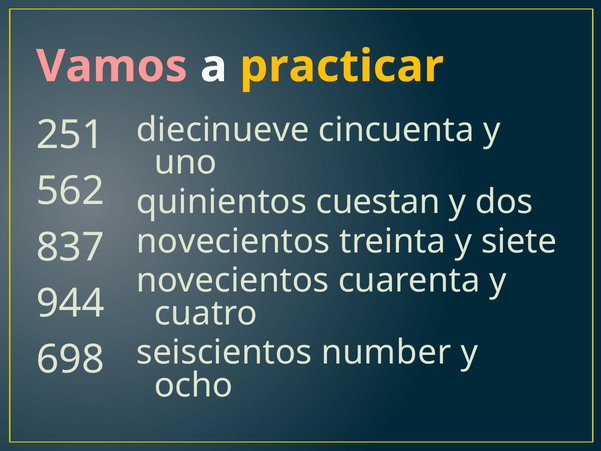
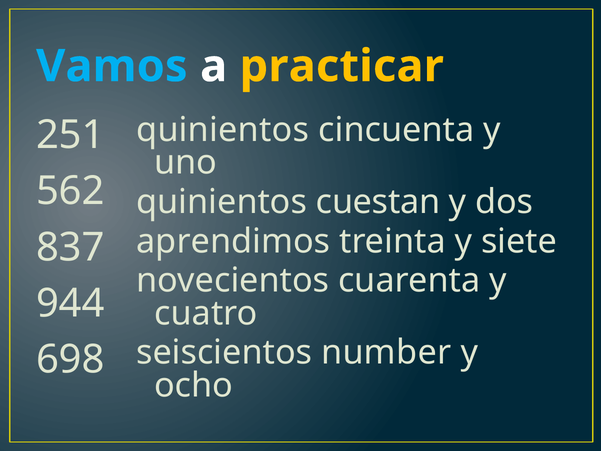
Vamos colour: pink -> light blue (112, 66)
diecinueve: diecinueve -> quinientos (223, 130)
novecientos: novecientos -> aprendimos (233, 241)
